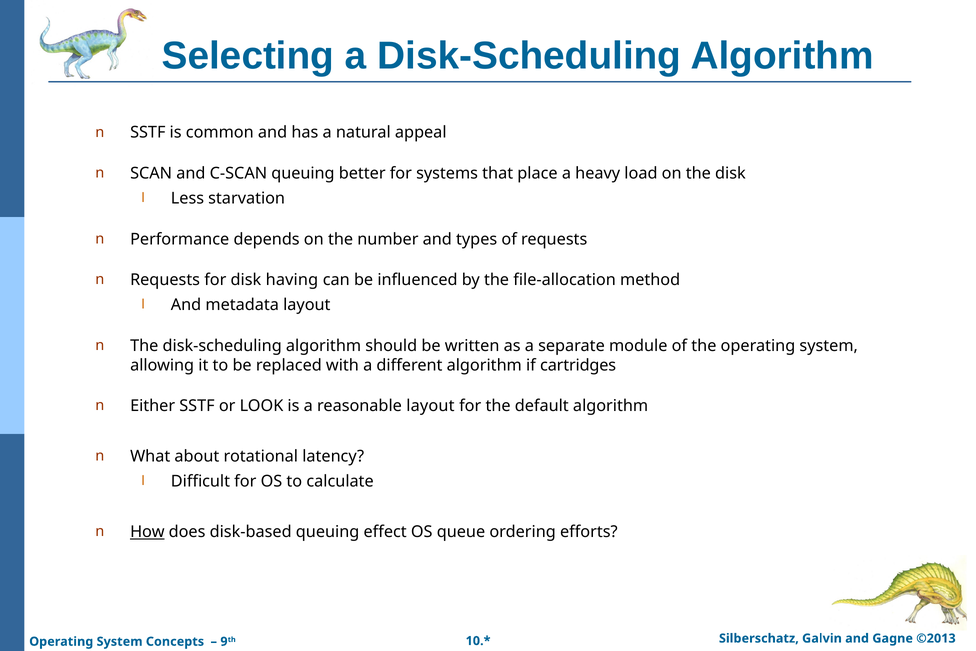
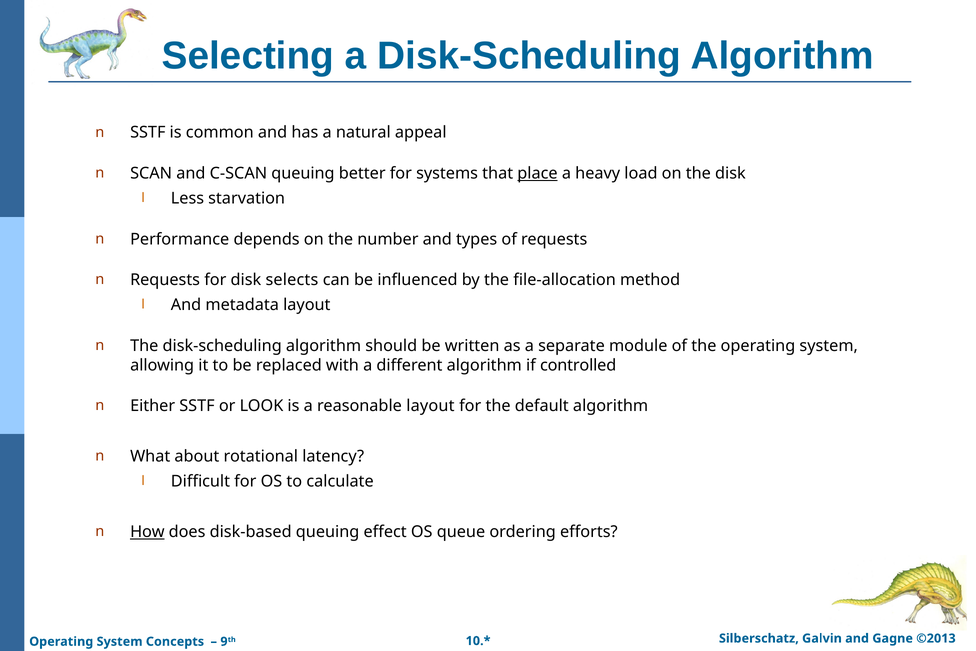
place underline: none -> present (538, 173)
having: having -> selects (292, 280)
cartridges: cartridges -> controlled (578, 365)
